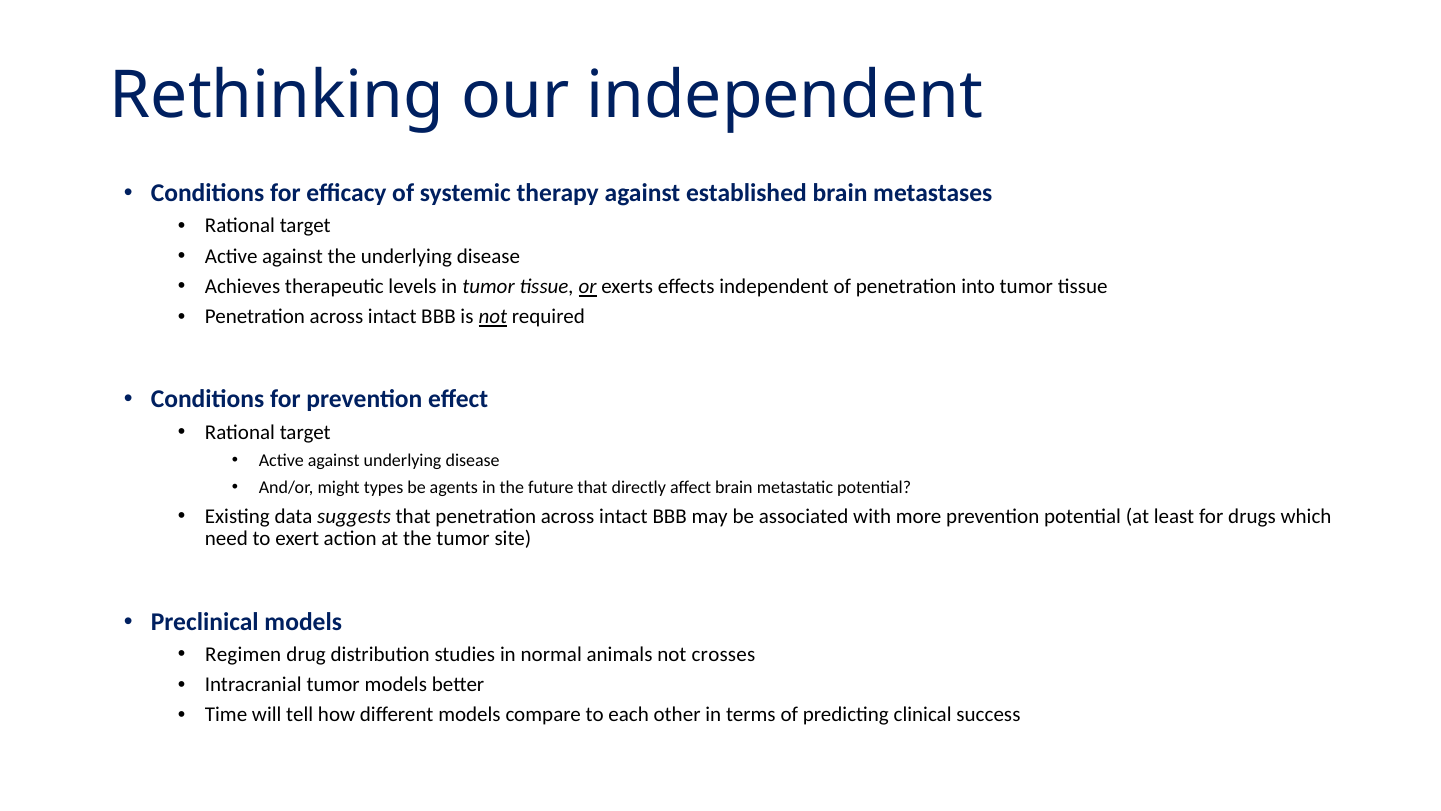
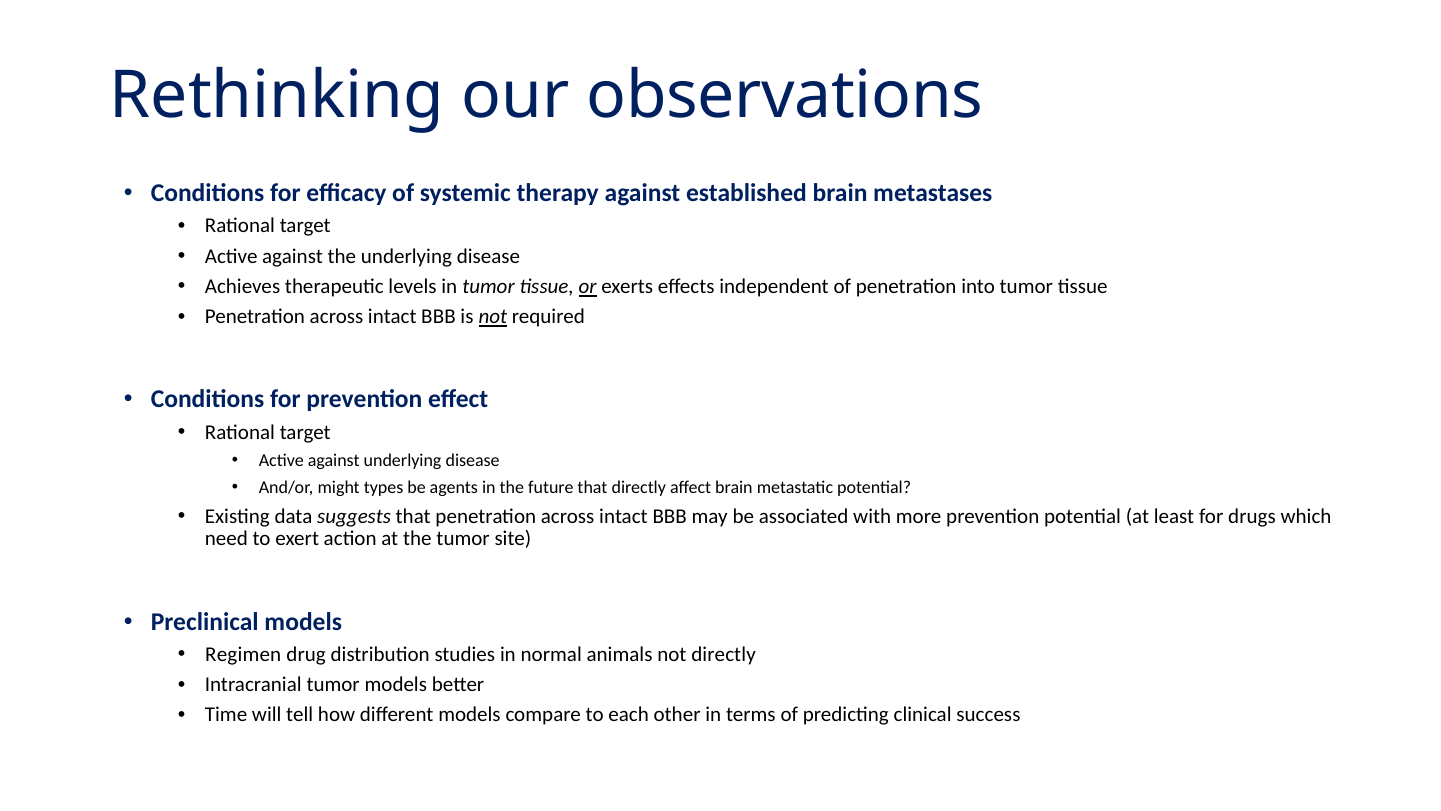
our independent: independent -> observations (785, 95)
not crosses: crosses -> directly (724, 654)
